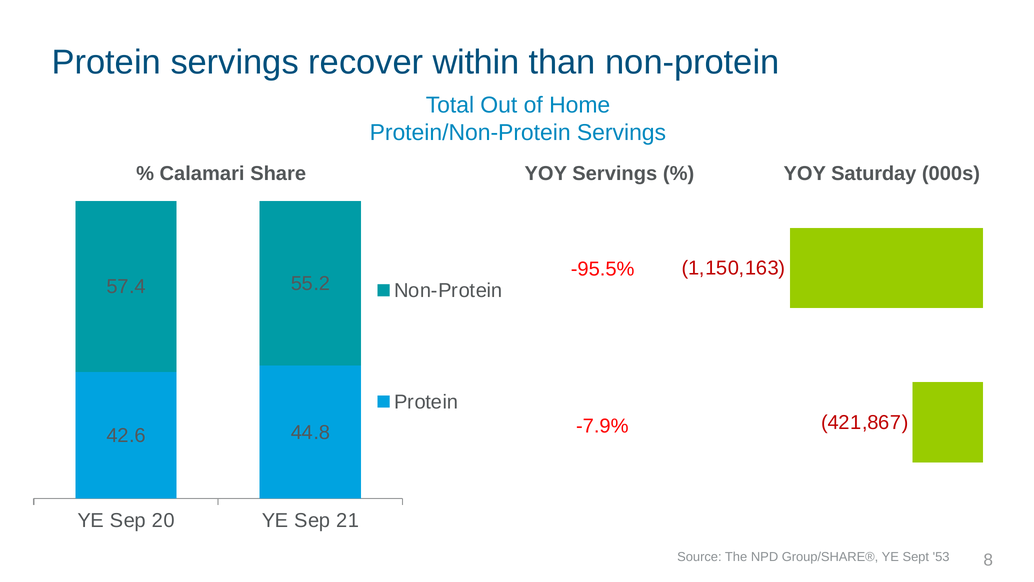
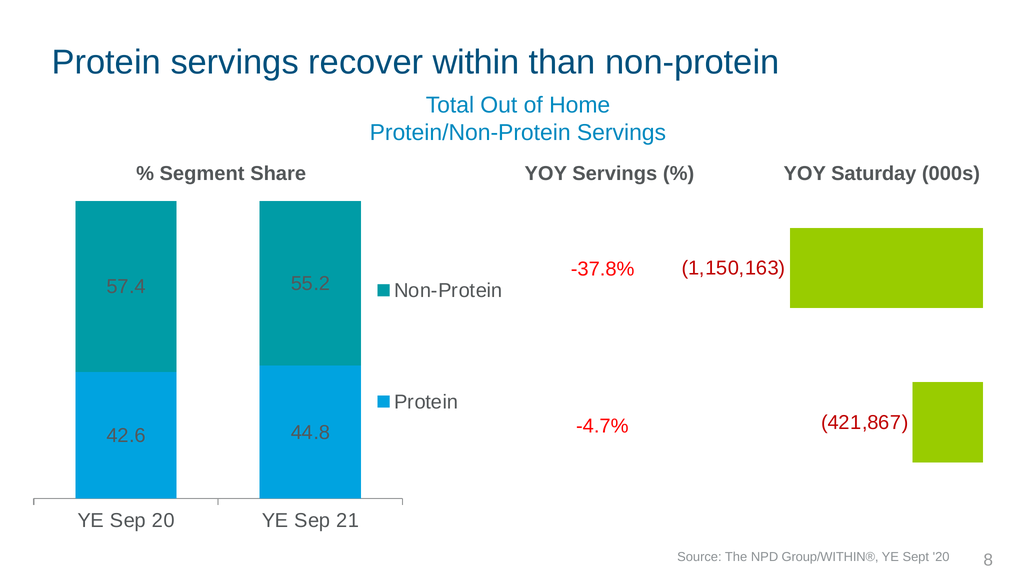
Calamari: Calamari -> Segment (202, 173)
-95.5%: -95.5% -> -37.8% (603, 269)
-7.9%: -7.9% -> -4.7% (602, 426)
Group/SHARE®: Group/SHARE® -> Group/WITHIN® (830, 557)
Sept 53: 53 -> 20 (941, 557)
